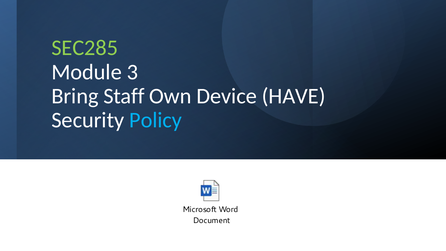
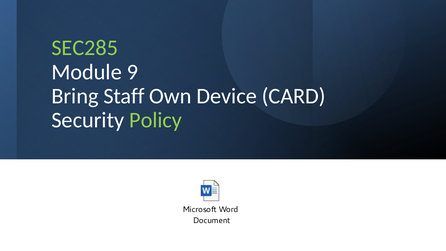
3: 3 -> 9 (132, 72)
HAVE: HAVE -> CARD (294, 96)
Policy colour: light blue -> light green (156, 120)
